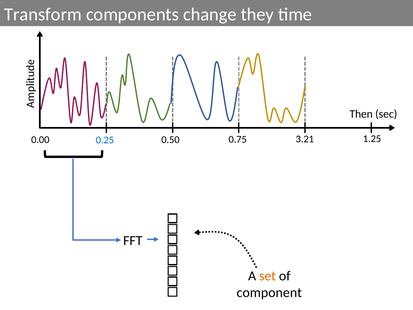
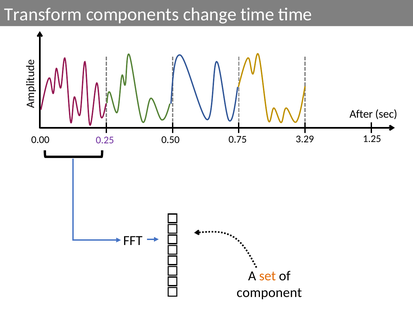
change they: they -> time (257, 14)
Then: Then -> After (361, 114)
0.25 colour: blue -> purple (105, 140)
3.21: 3.21 -> 3.29 (305, 139)
